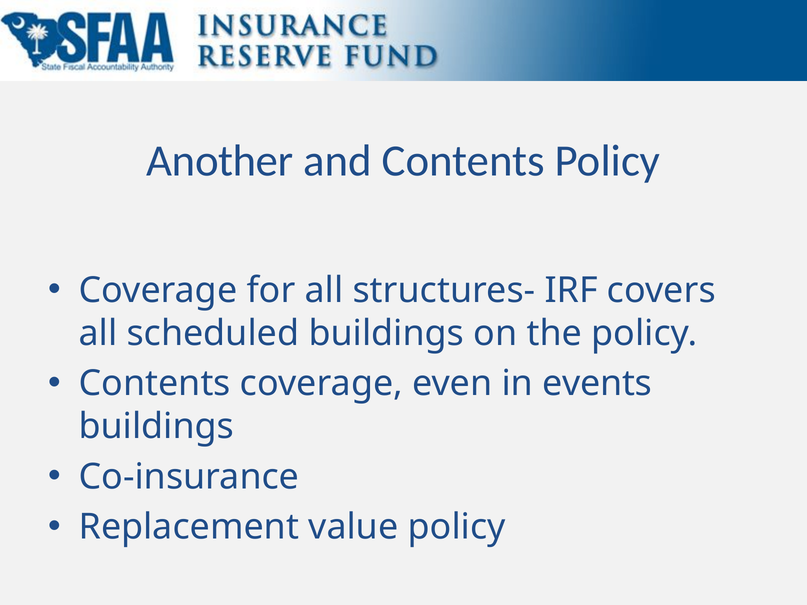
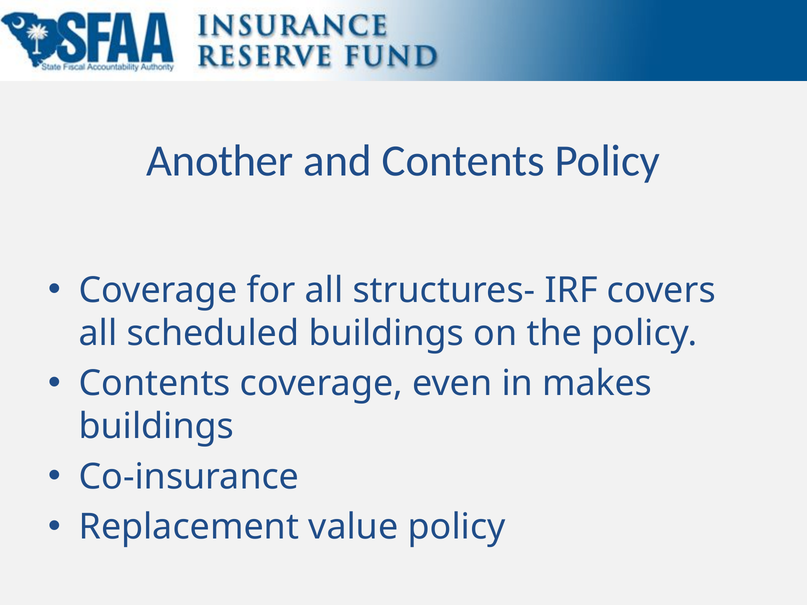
events: events -> makes (597, 384)
